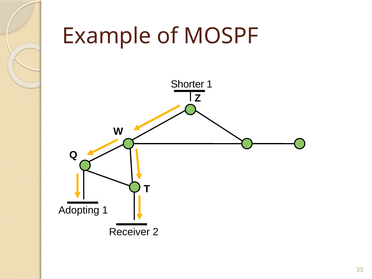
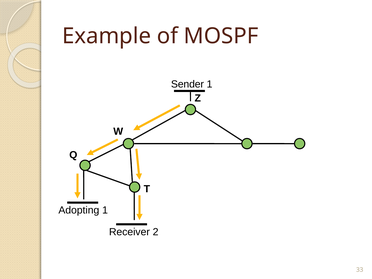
Shorter: Shorter -> Sender (187, 84)
